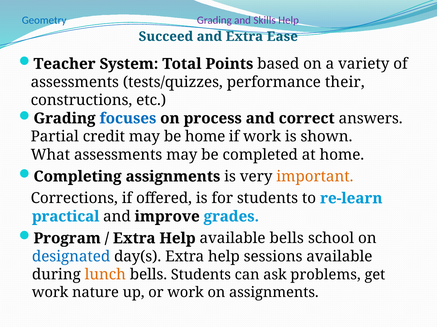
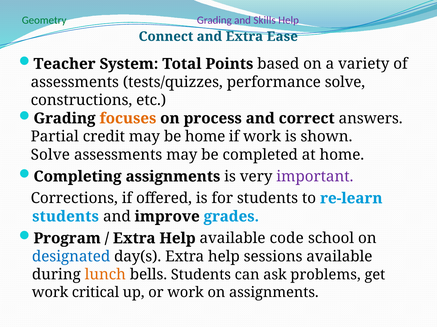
Geometry colour: blue -> green (44, 20)
Succeed: Succeed -> Connect (166, 37)
performance their: their -> solve (345, 82)
focuses colour: blue -> orange (128, 119)
What: What -> Solve (50, 155)
important colour: orange -> purple (315, 177)
practical: practical -> students (66, 217)
available bells: bells -> code (287, 239)
nature: nature -> critical (96, 293)
